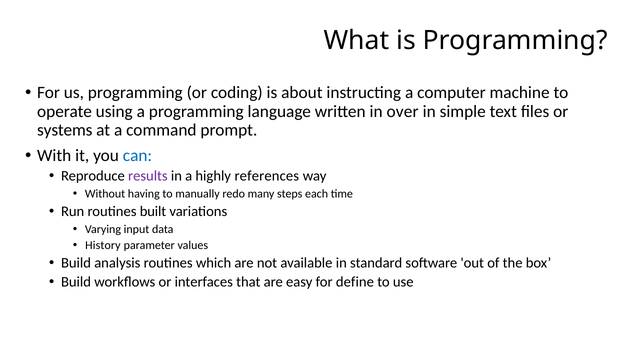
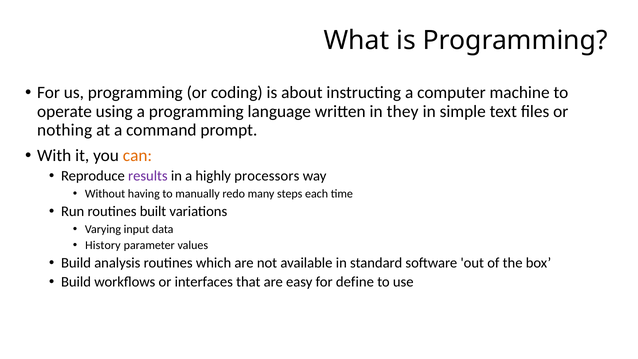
over: over -> they (403, 111)
systems: systems -> nothing (65, 130)
can colour: blue -> orange (137, 155)
references: references -> processors (267, 176)
